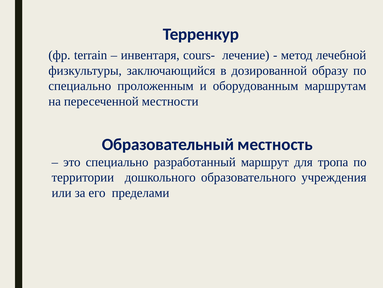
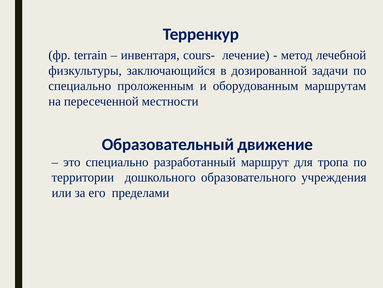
образу: образу -> задачи (330, 70)
местность: местность -> движение (275, 144)
